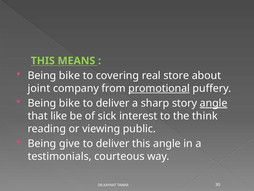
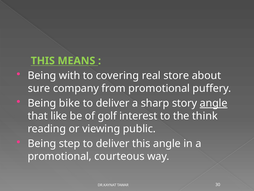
bike: bike -> with (70, 75)
joint: joint -> sure (39, 88)
promotional underline: present -> none (159, 88)
sick: sick -> golf (107, 116)
give: give -> step (70, 143)
testimonials: testimonials -> promotional (60, 156)
